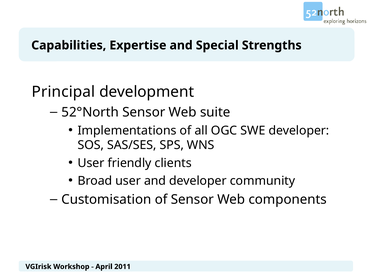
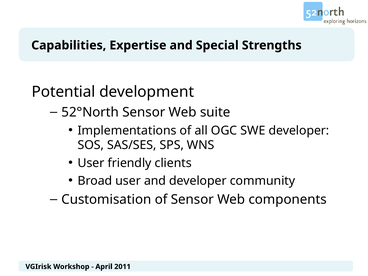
Principal: Principal -> Potential (63, 92)
